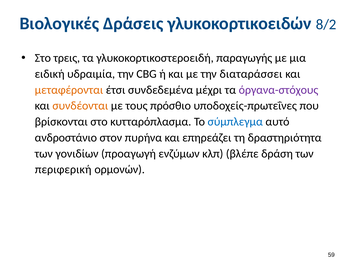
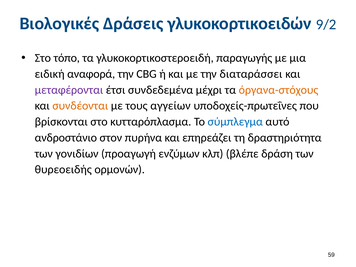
8/2: 8/2 -> 9/2 (326, 24)
τρεις: τρεις -> τόπο (67, 58)
υδραιμία: υδραιμία -> αναφορά (91, 74)
μεταφέρονται colour: orange -> purple (69, 90)
όργανα-στόχους colour: purple -> orange (278, 90)
πρόσθιο: πρόσθιο -> αγγείων (170, 106)
περιφερική: περιφερική -> θυρεοειδής (63, 170)
